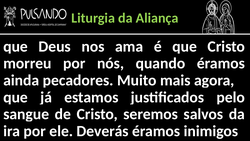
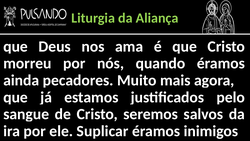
Deverás: Deverás -> Suplicar (103, 131)
